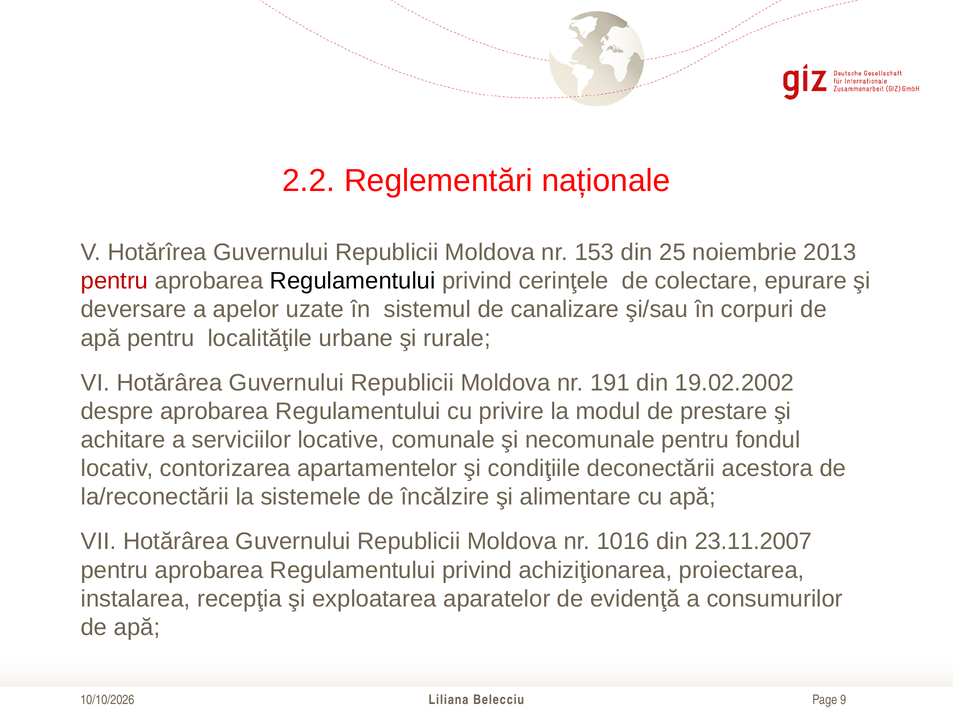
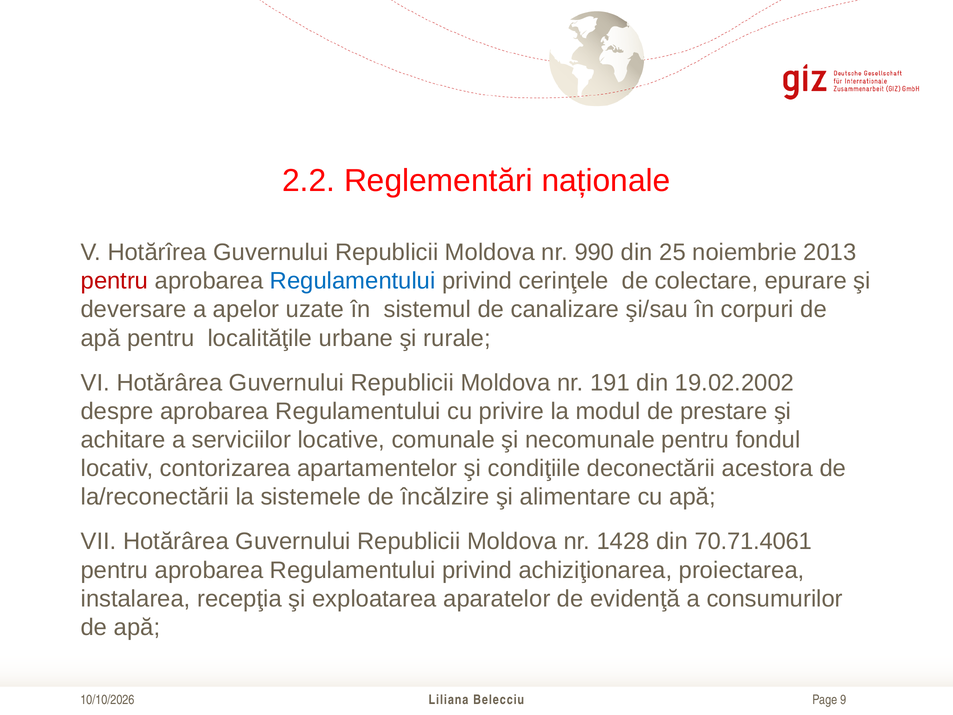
153: 153 -> 990 (594, 252)
Regulamentului colour: black -> blue (353, 281)
1016: 1016 -> 1428 (623, 541)
23.11.2007: 23.11.2007 -> 70.71.4061 (753, 541)
